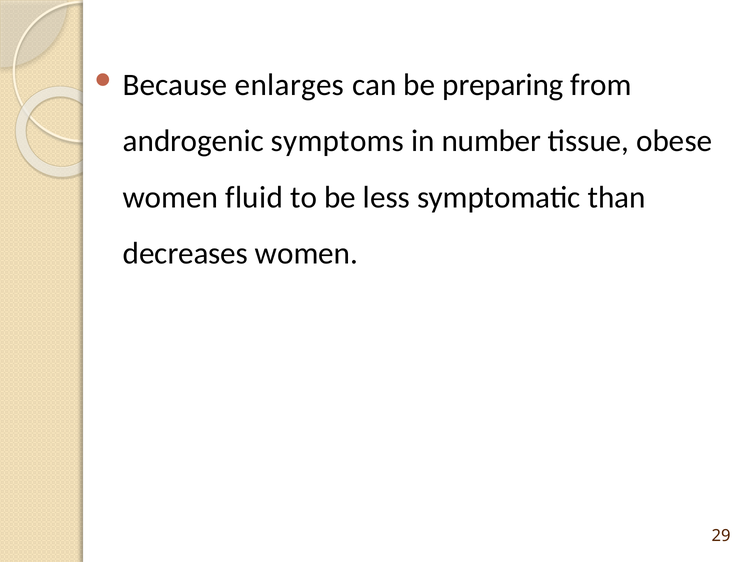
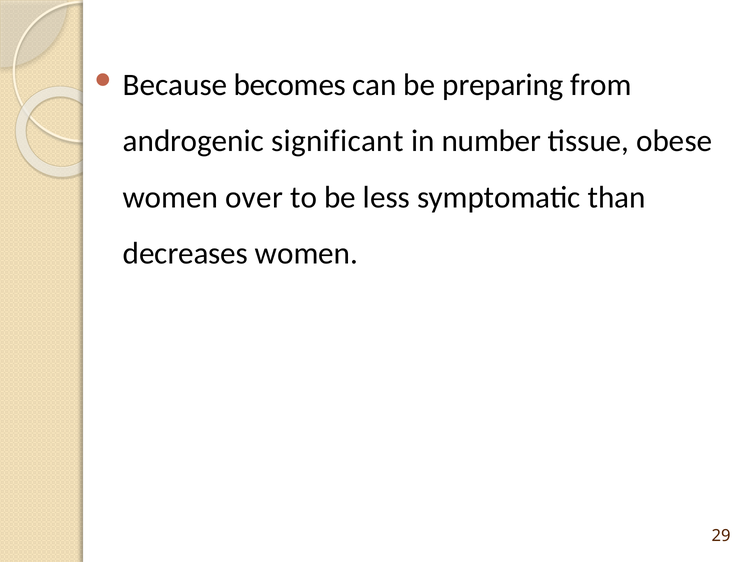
enlarges: enlarges -> becomes (290, 85)
symptoms: symptoms -> significant (337, 141)
fluid: fluid -> over (254, 197)
